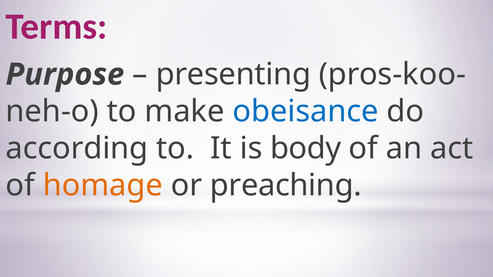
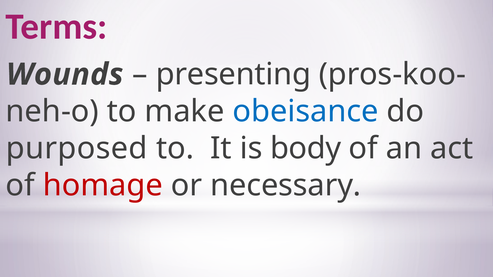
Purpose: Purpose -> Wounds (65, 75)
according: according -> purposed (77, 149)
homage colour: orange -> red (103, 185)
preaching: preaching -> necessary (286, 185)
